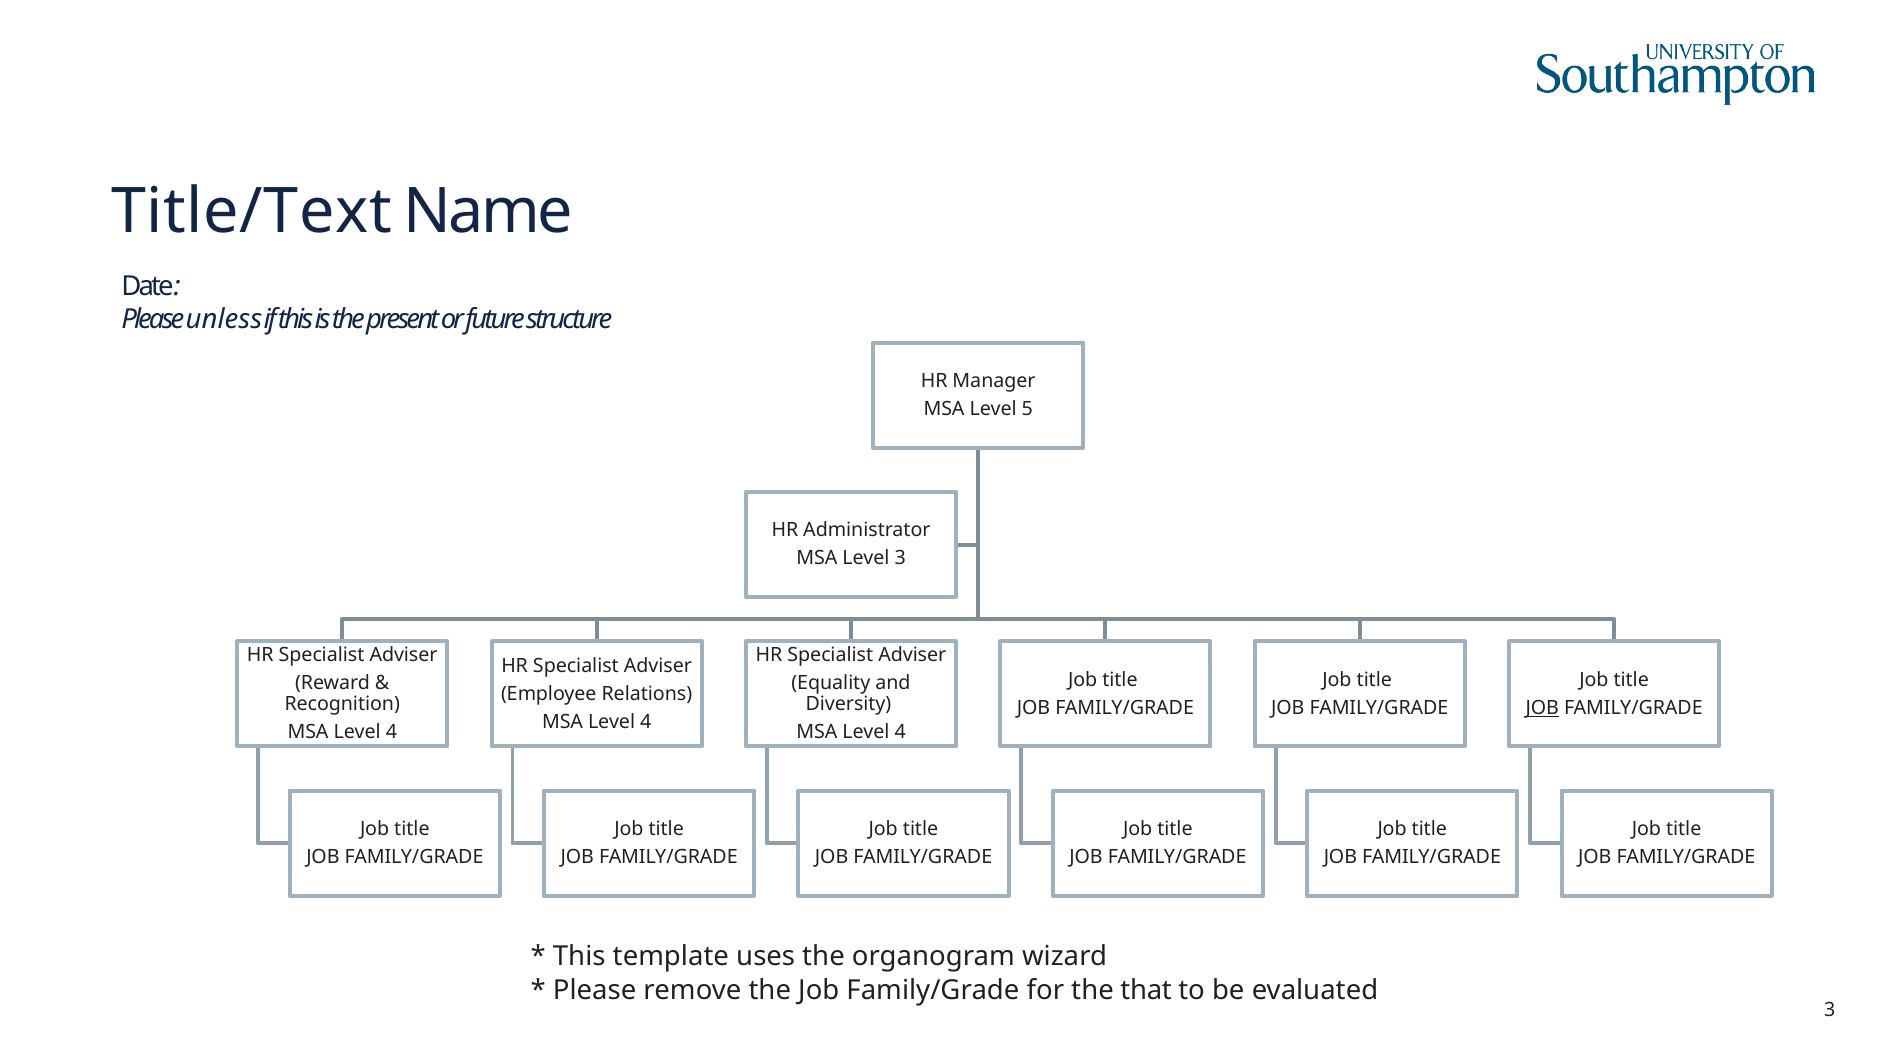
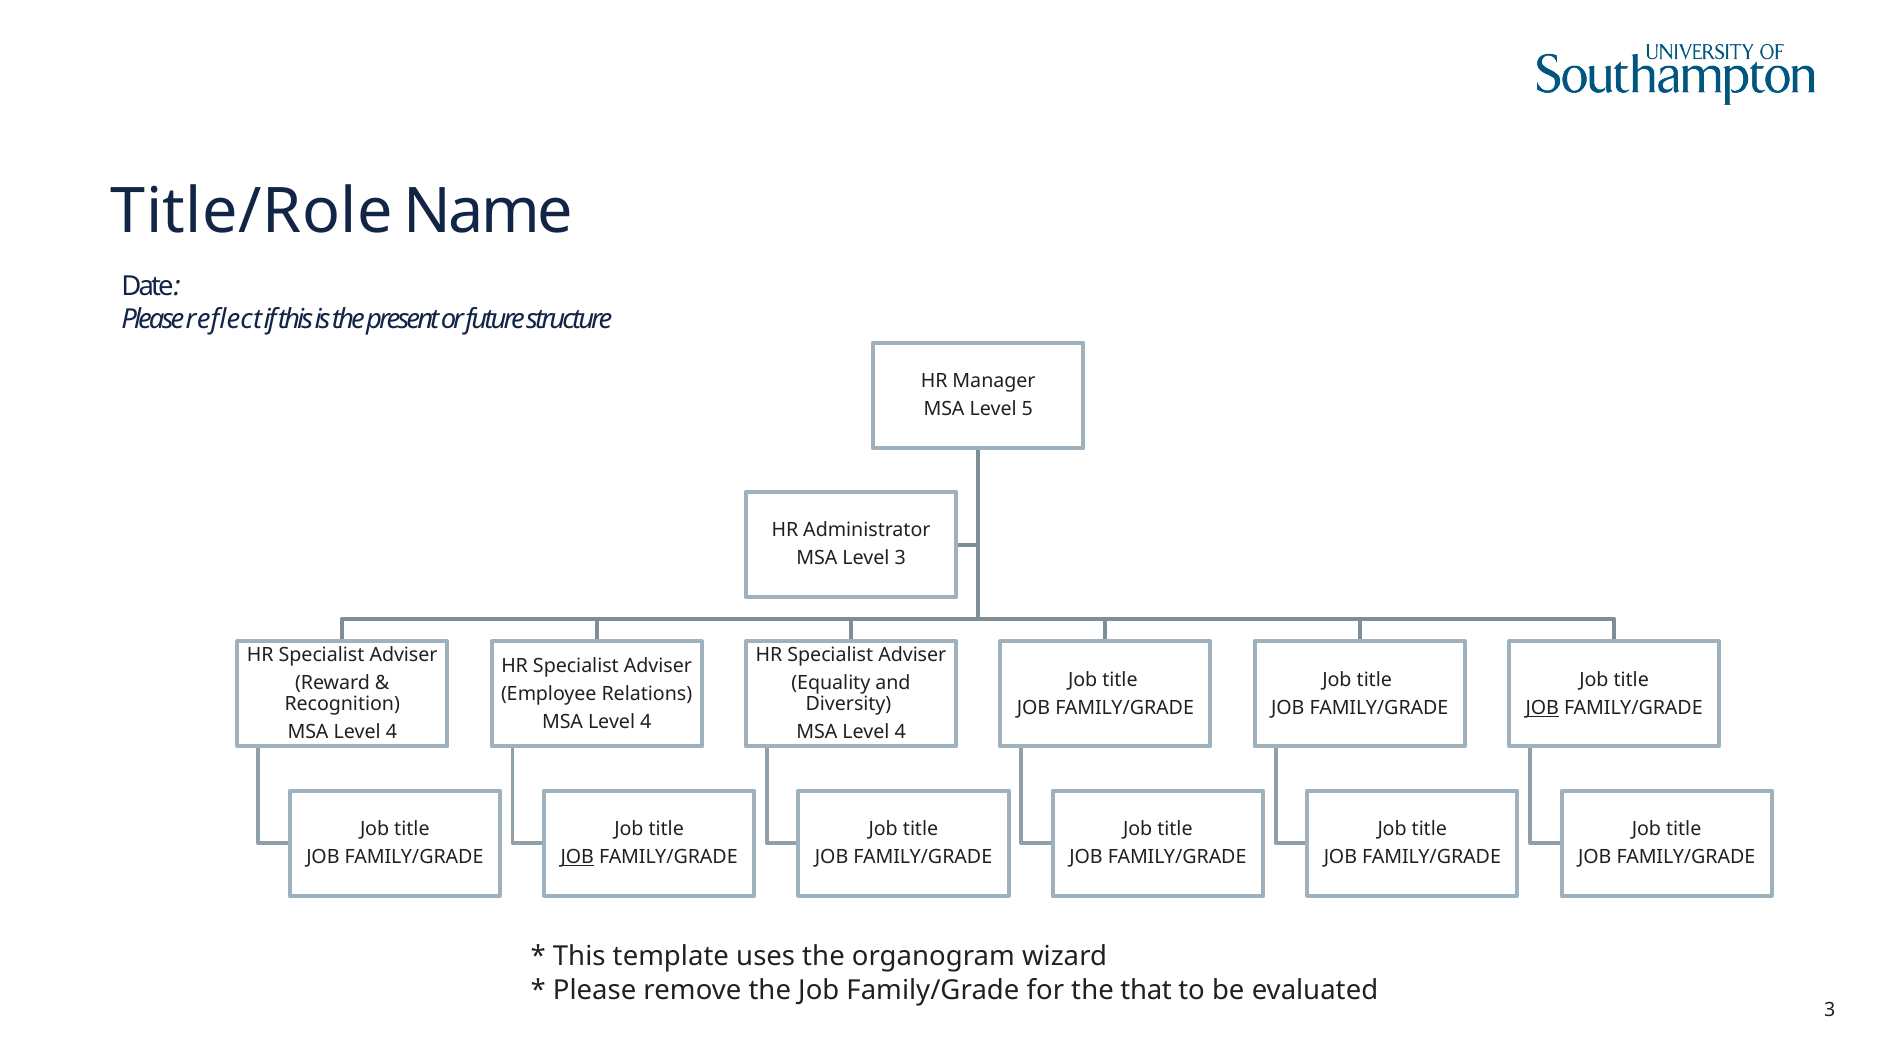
Title/Text: Title/Text -> Title/Role (252, 211)
unless: unless -> reflect (224, 320)
JOB underline: none -> present (577, 857)
